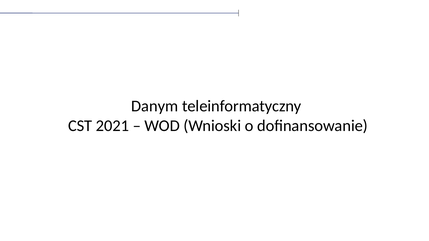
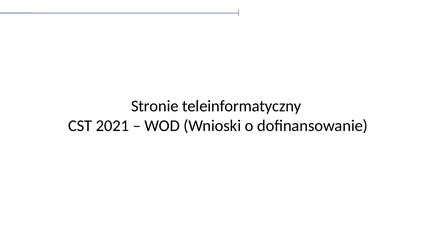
Danym: Danym -> Stronie (155, 106)
